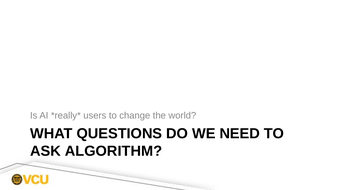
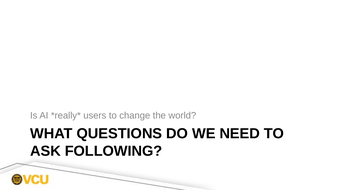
ALGORITHM: ALGORITHM -> FOLLOWING (114, 151)
